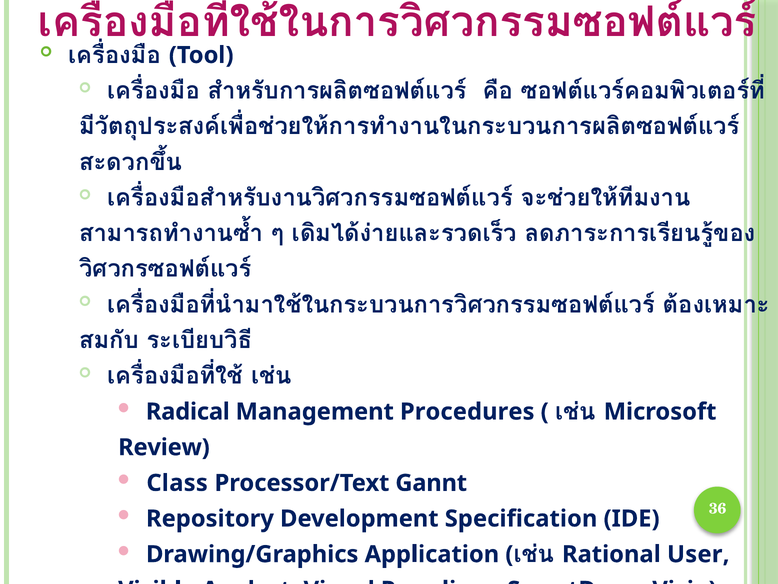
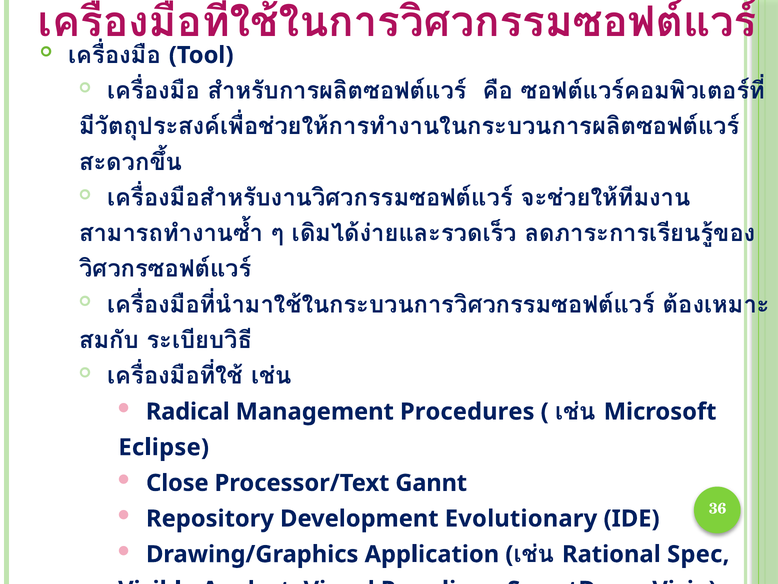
Review: Review -> Eclipse (164, 447)
Class: Class -> Close (177, 483)
Specification: Specification -> Evolutionary (521, 518)
User: User -> Spec (698, 554)
